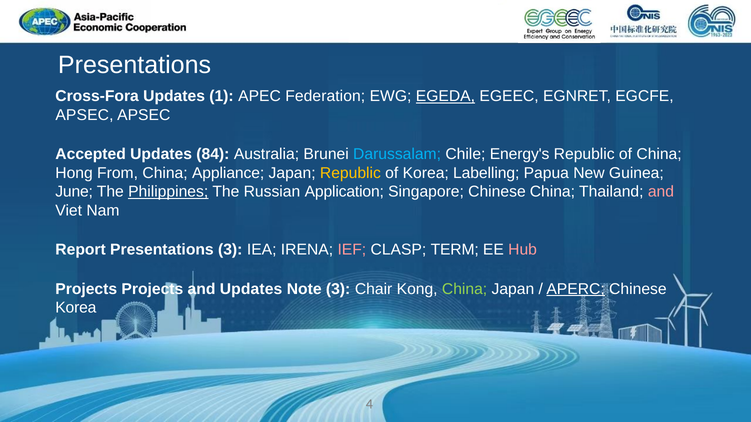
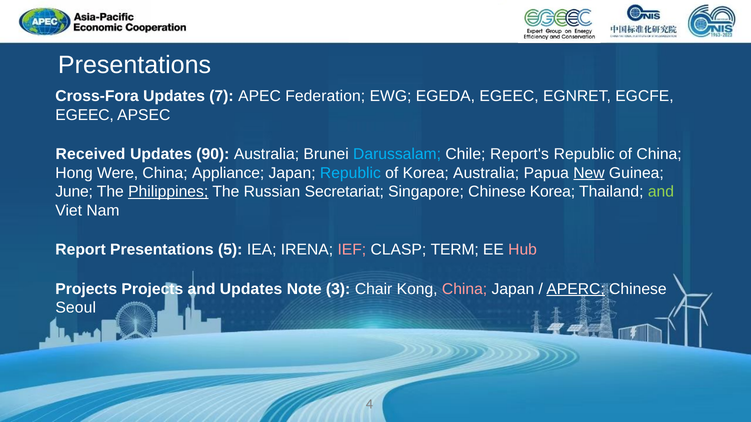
1: 1 -> 7 (222, 96)
EGEDA underline: present -> none (445, 96)
APSEC: APSEC -> EGEEC (85, 115)
Accepted: Accepted -> Received (91, 154)
84: 84 -> 90 (213, 154)
Energy's: Energy's -> Report's (519, 154)
From: From -> Were (118, 173)
Republic colour: yellow -> light blue (350, 173)
Korea Labelling: Labelling -> Australia (486, 173)
New underline: none -> present (589, 173)
Application: Application -> Secretariat (344, 192)
Chinese China: China -> Korea (552, 192)
and colour: pink -> light green (661, 192)
Presentations 3: 3 -> 5 (230, 250)
China colour: light green -> pink (465, 289)
Korea: Korea -> Seoul (76, 308)
